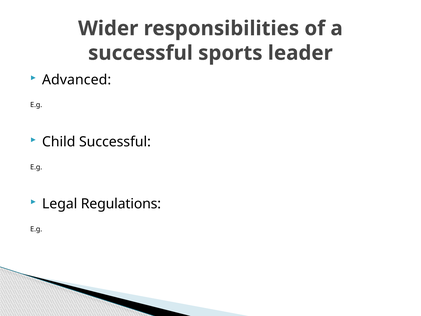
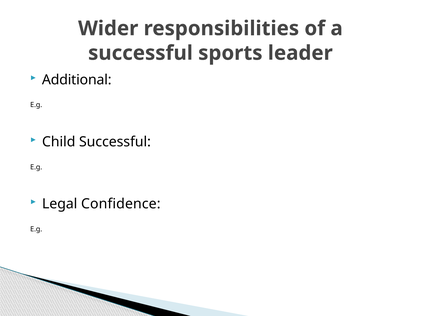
Advanced: Advanced -> Additional (77, 80)
Regulations: Regulations -> Confidence (121, 204)
